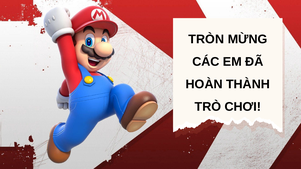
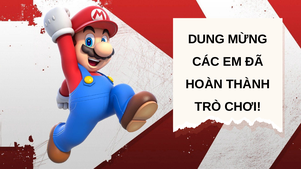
TRÒN: TRÒN -> DUNG (206, 39)
